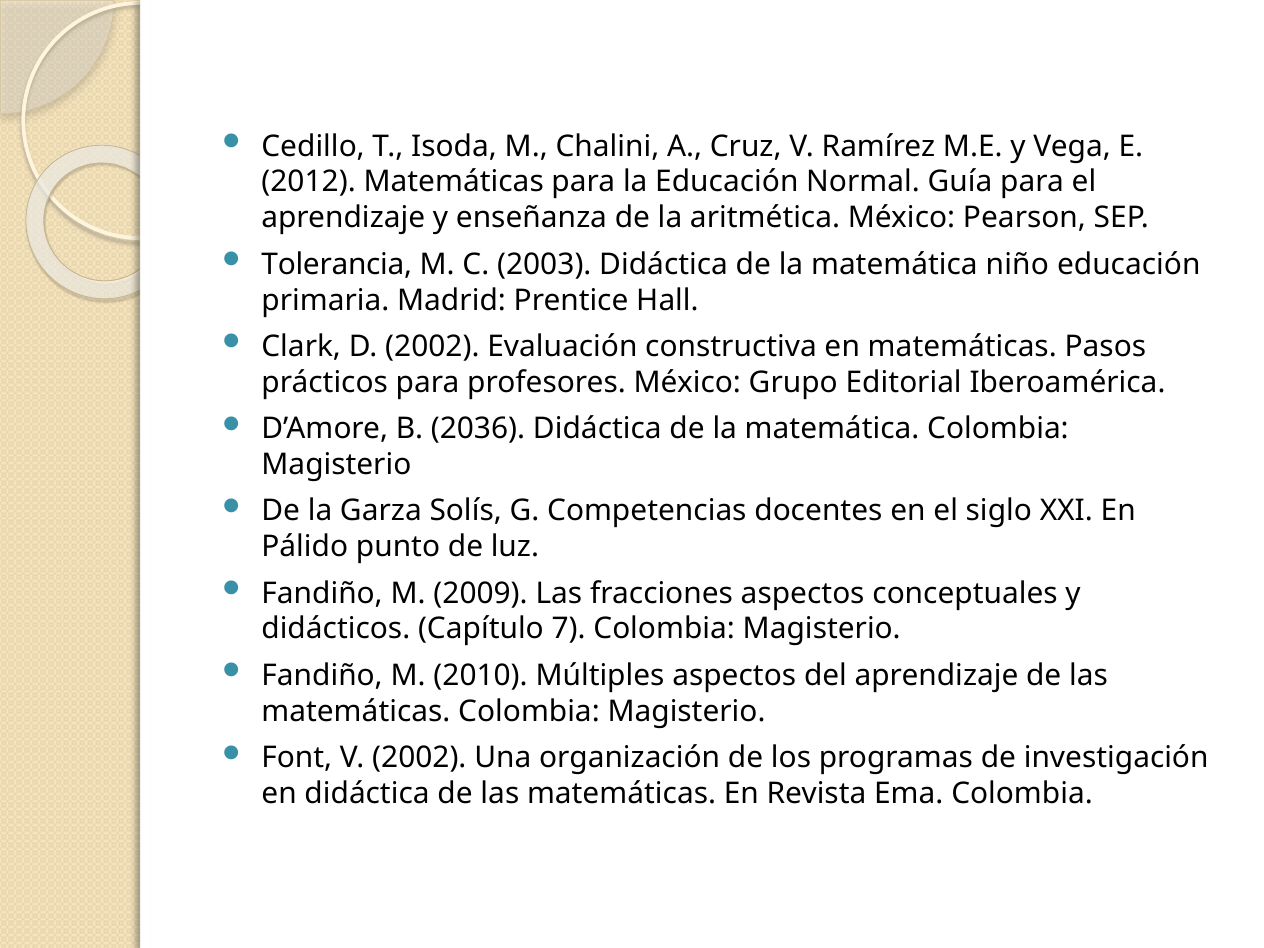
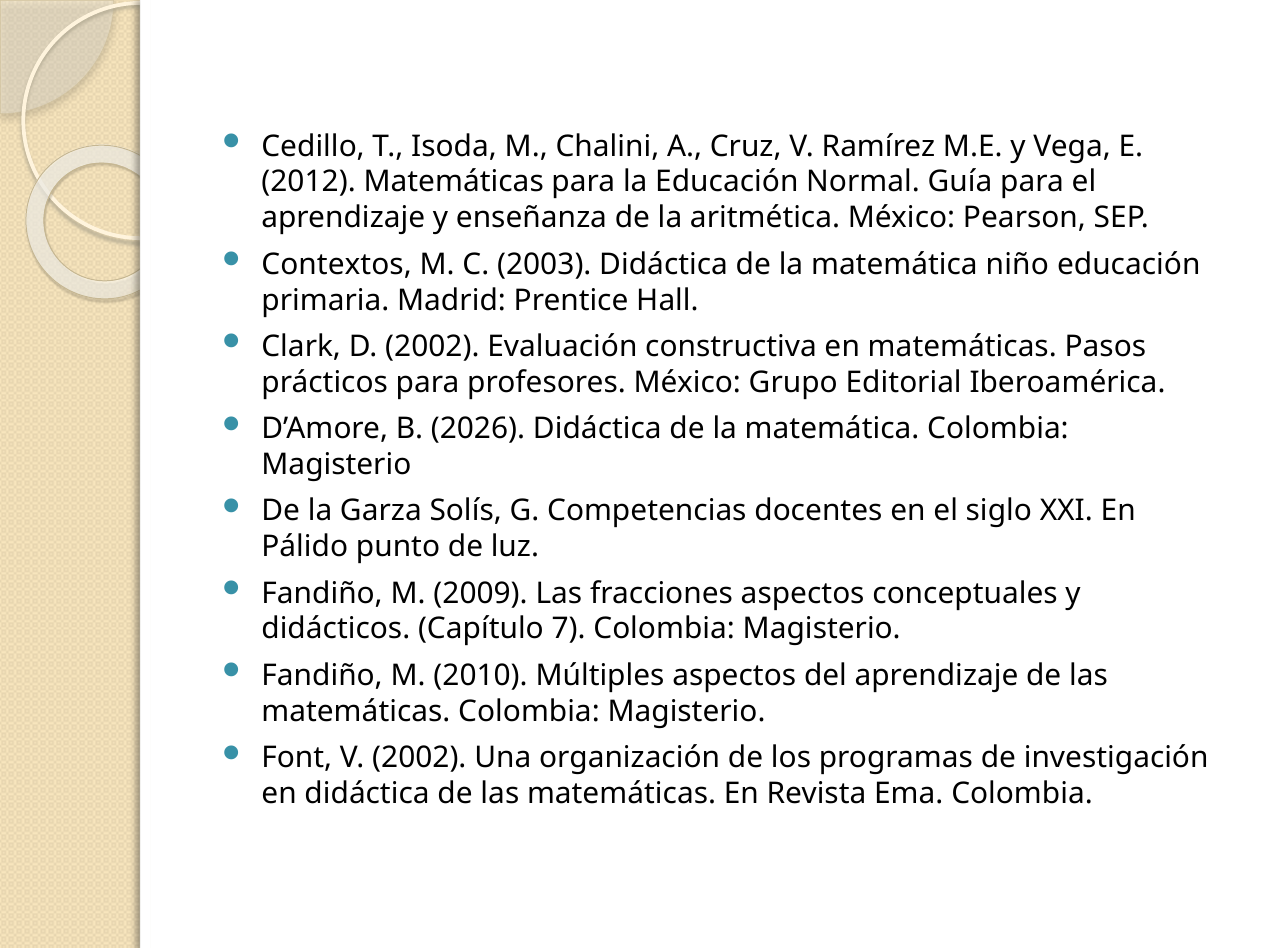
Tolerancia: Tolerancia -> Contextos (337, 264)
2036: 2036 -> 2026 (478, 429)
